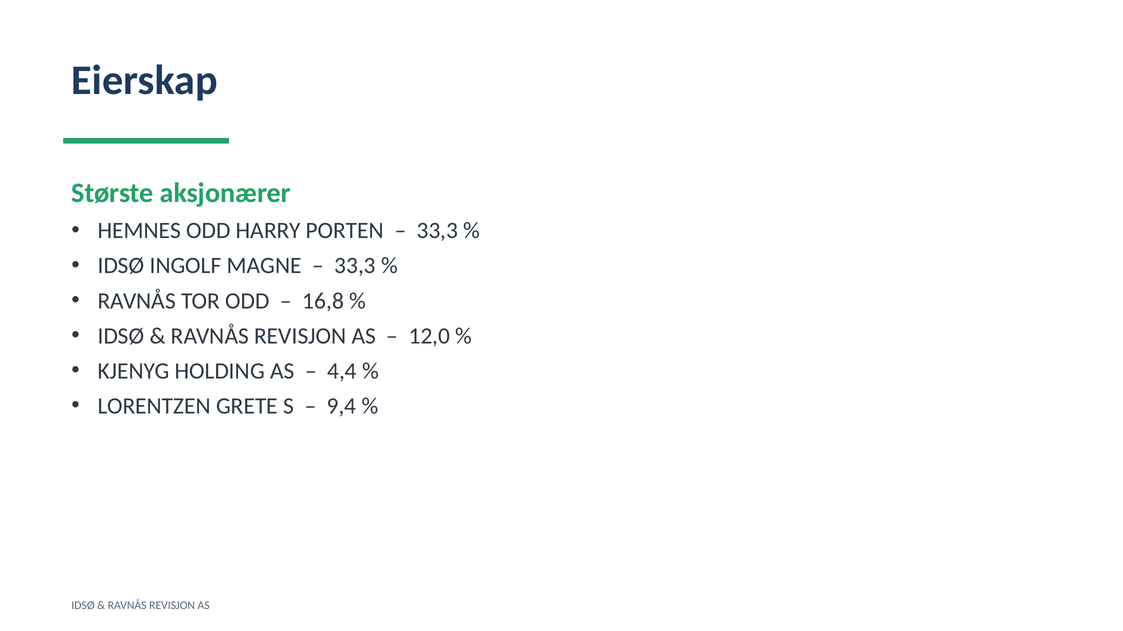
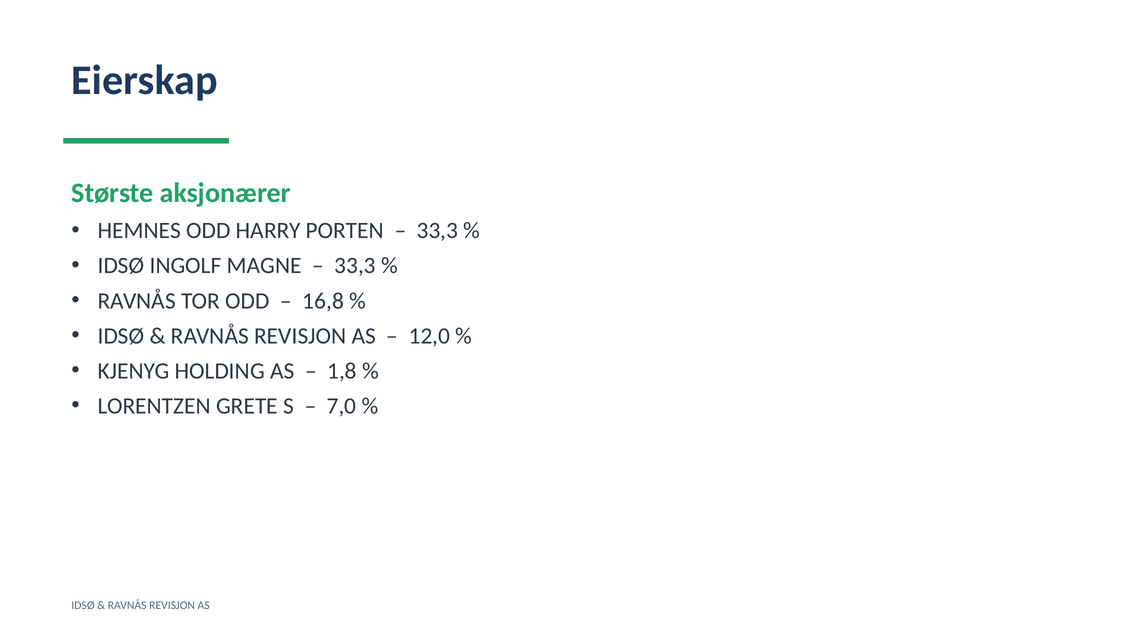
4,4: 4,4 -> 1,8 (342, 371)
9,4: 9,4 -> 7,0 (342, 406)
